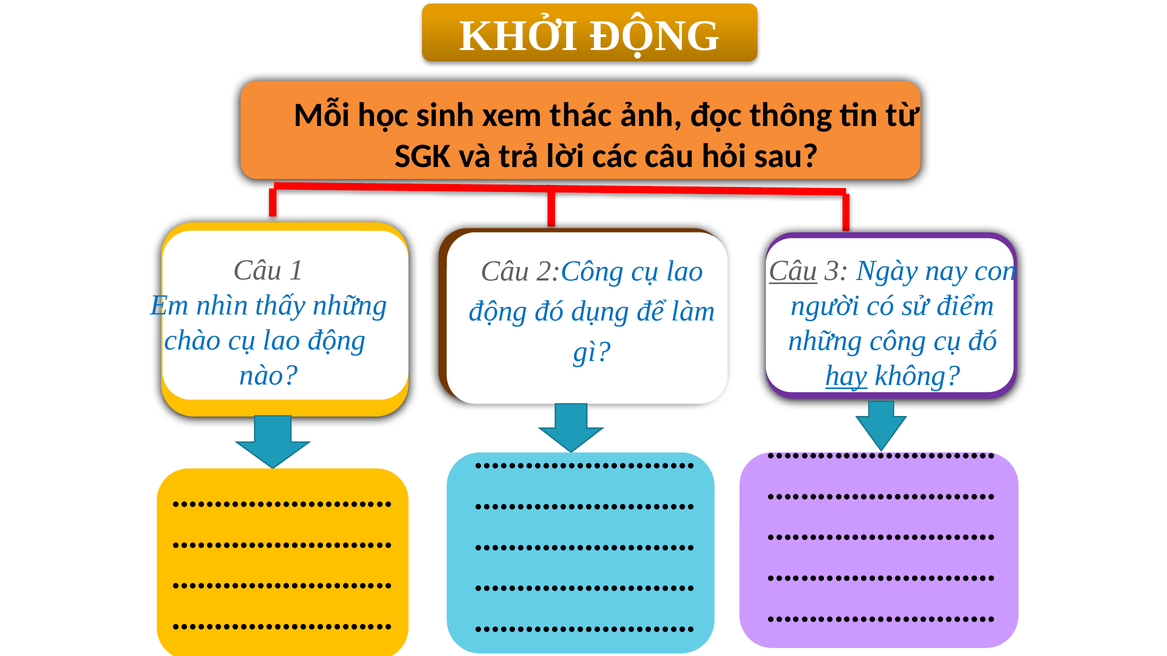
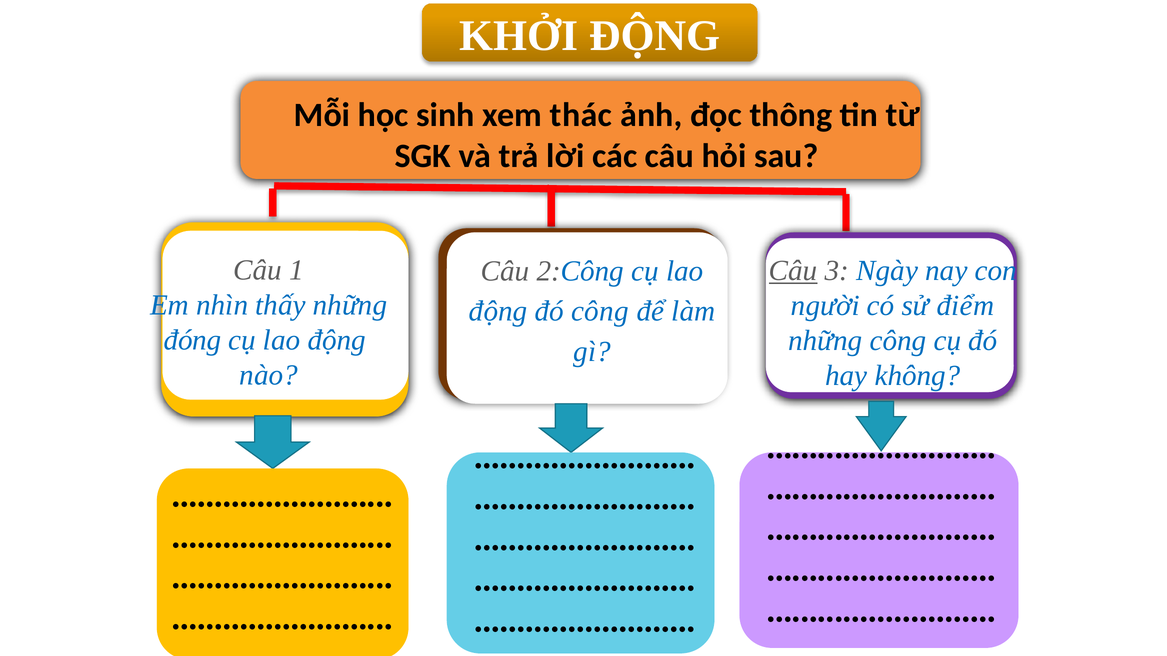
đó dụng: dụng -> công (600, 312)
chào: chào -> đóng (193, 340)
hay underline: present -> none (846, 376)
